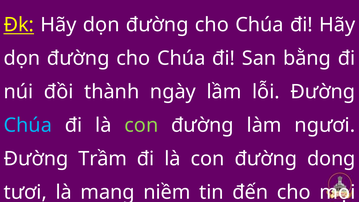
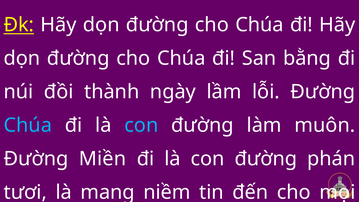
con colour: light green -> light blue (141, 125)
ngươi: ngươi -> muôn (325, 125)
Trầm: Trầm -> Miền (102, 159)
dong: dong -> phán (331, 159)
